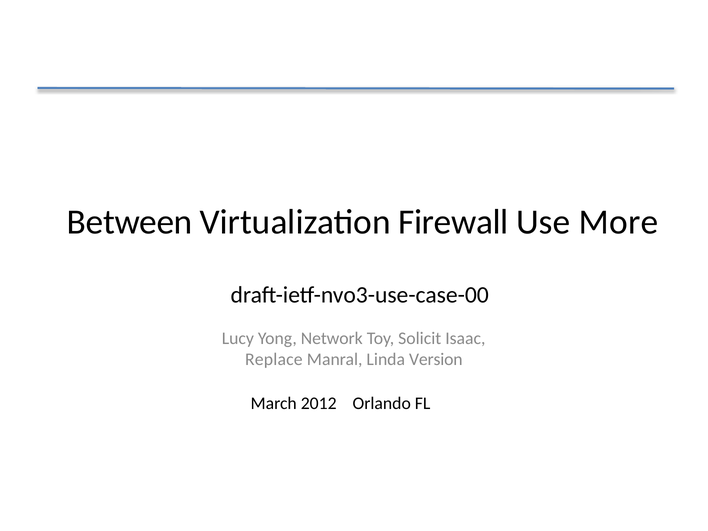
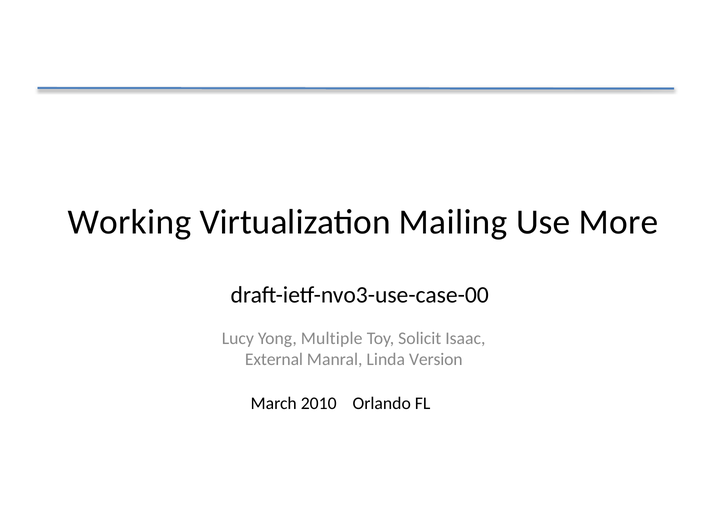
Between: Between -> Working (129, 222)
Firewall: Firewall -> Mailing (453, 222)
Network: Network -> Multiple (332, 338)
Replace: Replace -> External (274, 360)
2012: 2012 -> 2010 (319, 404)
